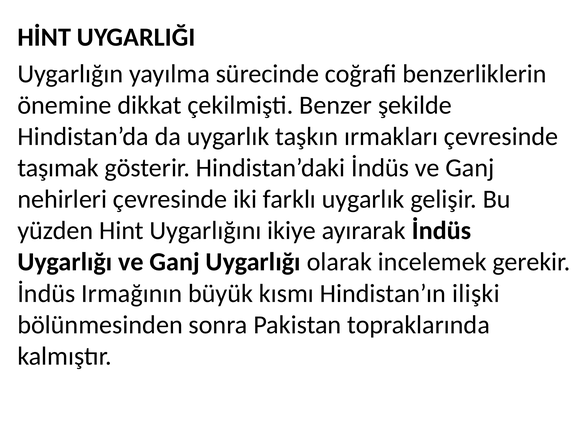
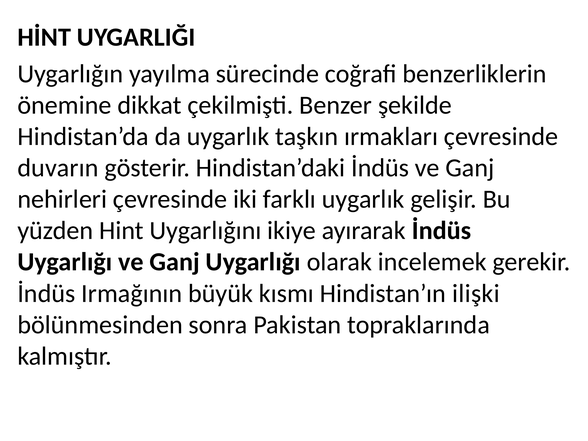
taşımak: taşımak -> duvarın (58, 168)
